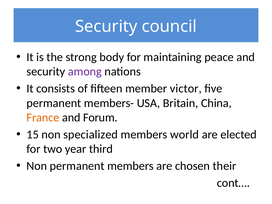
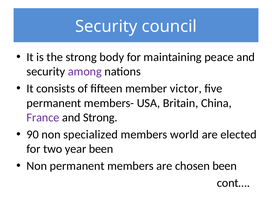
France colour: orange -> purple (43, 118)
and Forum: Forum -> Strong (100, 118)
15: 15 -> 90 (33, 134)
year third: third -> been (101, 149)
chosen their: their -> been (225, 166)
